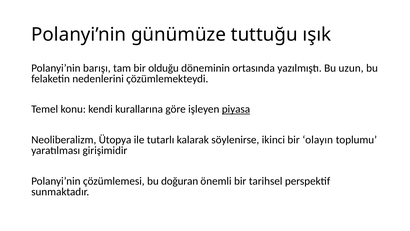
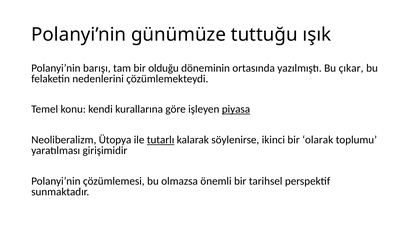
uzun: uzun -> çıkar (351, 68)
tutarlı underline: none -> present (161, 140)
olayın: olayın -> olarak (318, 140)
doğuran: doğuran -> olmazsa (180, 181)
